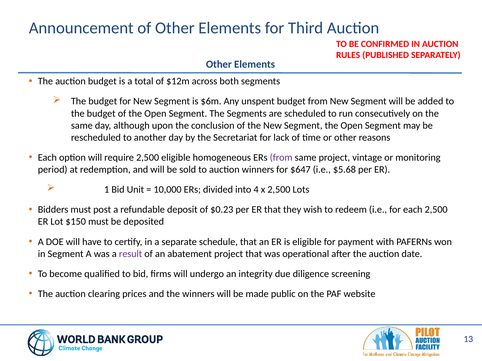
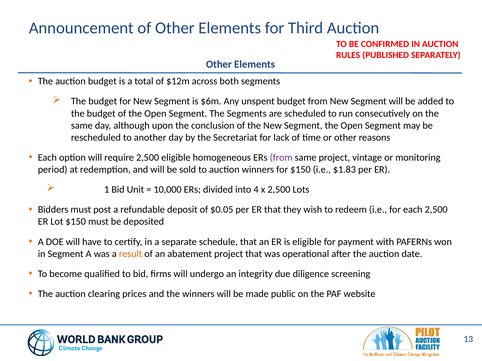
for $647: $647 -> $150 (300, 170)
$5.68: $5.68 -> $1.83 (344, 170)
$0.23: $0.23 -> $0.05 (222, 210)
result colour: purple -> orange (131, 254)
